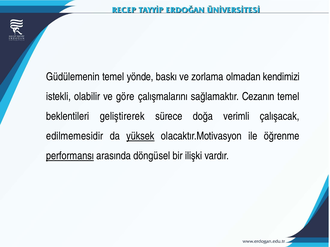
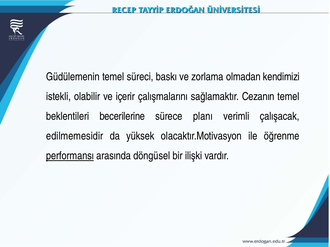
yönde: yönde -> süreci (140, 77)
göre: göre -> içerir (125, 97)
geliştirerek: geliştirerek -> becerilerine (122, 117)
doğa: doğa -> planı (203, 117)
yüksek underline: present -> none (140, 136)
